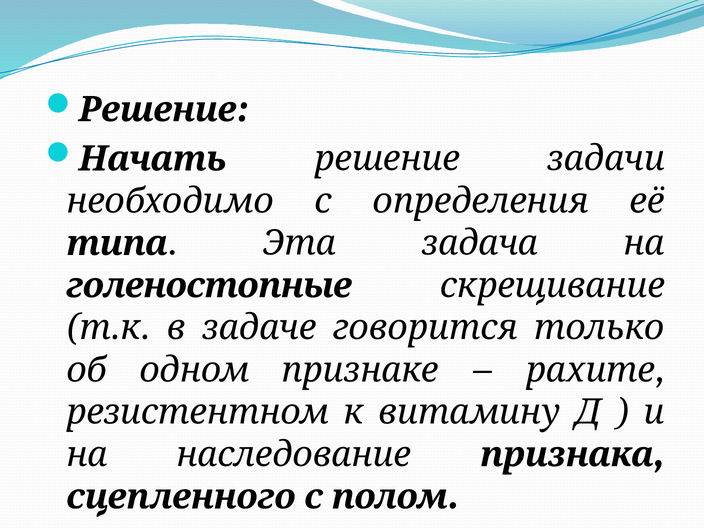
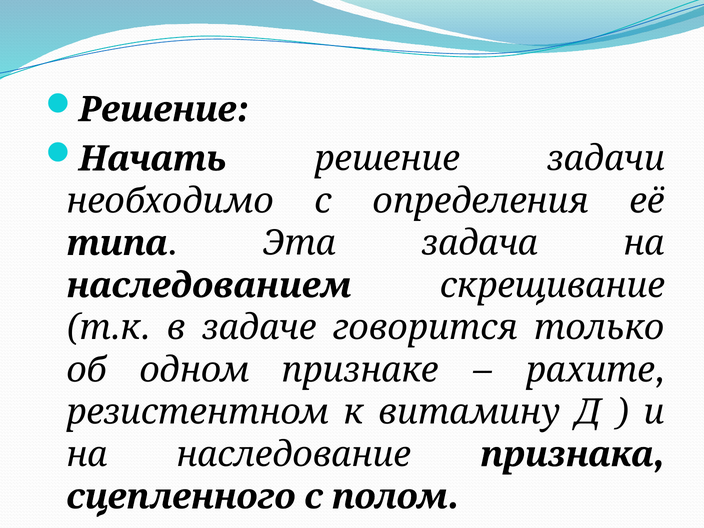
голеностопные: голеностопные -> наследованием (209, 286)
